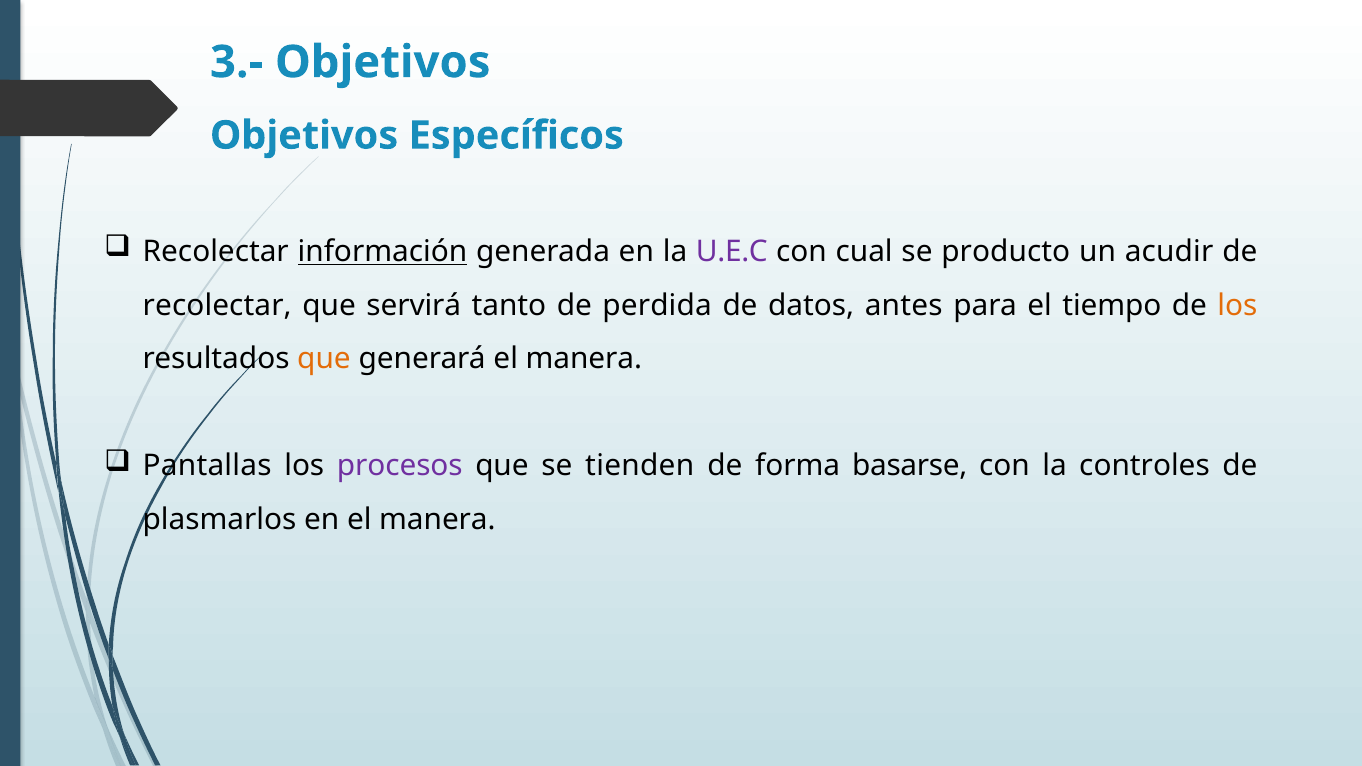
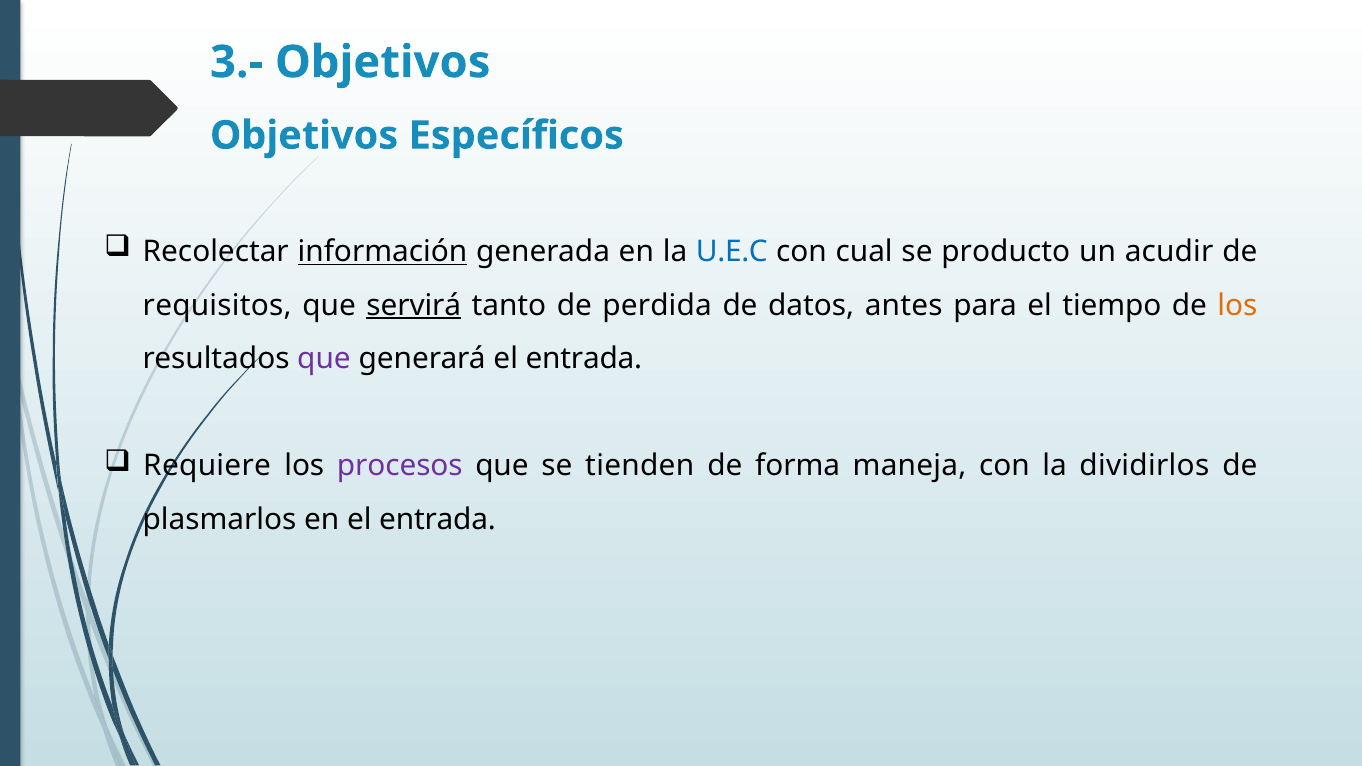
U.E.C colour: purple -> blue (732, 252)
recolectar: recolectar -> requisitos (217, 305)
servirá underline: none -> present (414, 305)
que colour: orange -> purple (324, 359)
generará el manera: manera -> entrada (584, 359)
Pantallas: Pantallas -> Requiere (207, 466)
basarse: basarse -> maneja (909, 466)
controles: controles -> dividirlos (1144, 466)
en el manera: manera -> entrada (437, 520)
